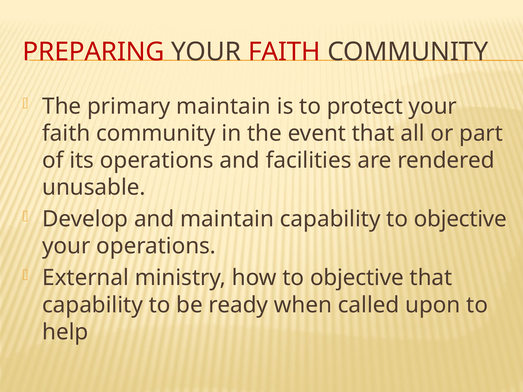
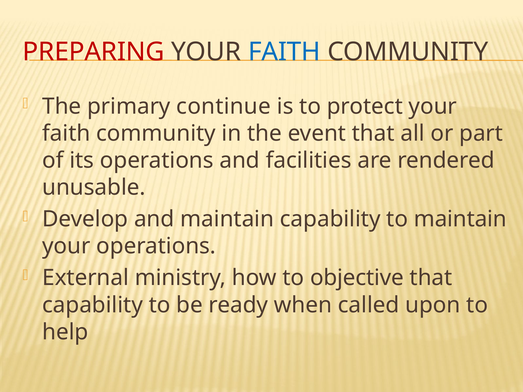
FAITH colour: red -> blue (284, 52)
primary maintain: maintain -> continue (224, 107)
capability to objective: objective -> maintain (460, 219)
